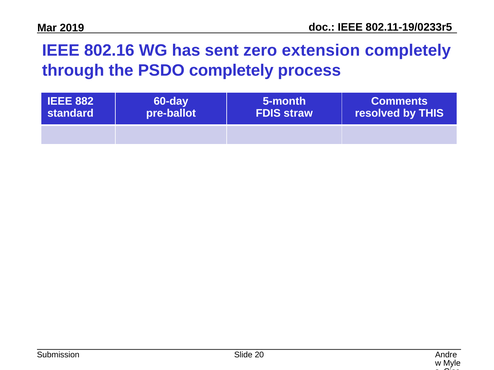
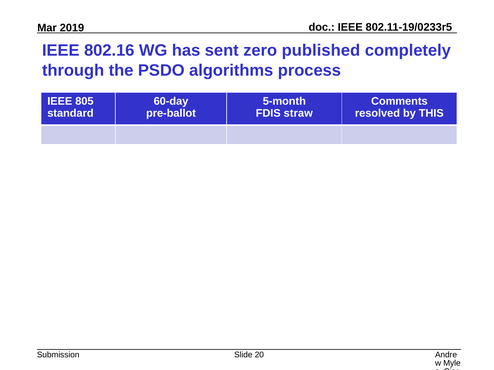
extension: extension -> published (321, 51)
PSDO completely: completely -> algorithms (231, 70)
882: 882 -> 805 (84, 101)
